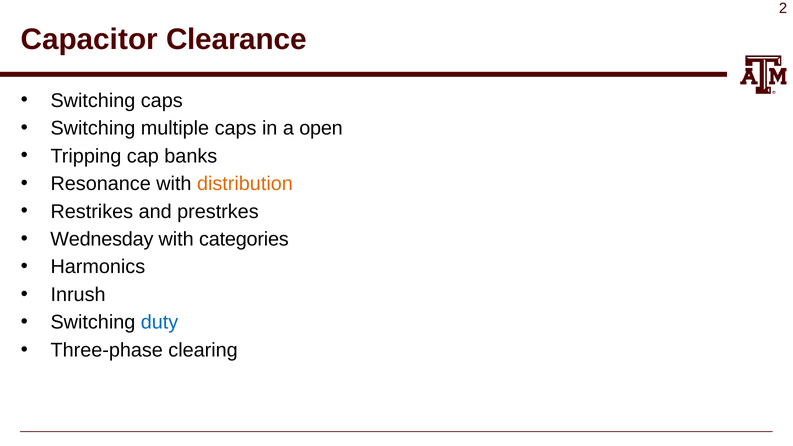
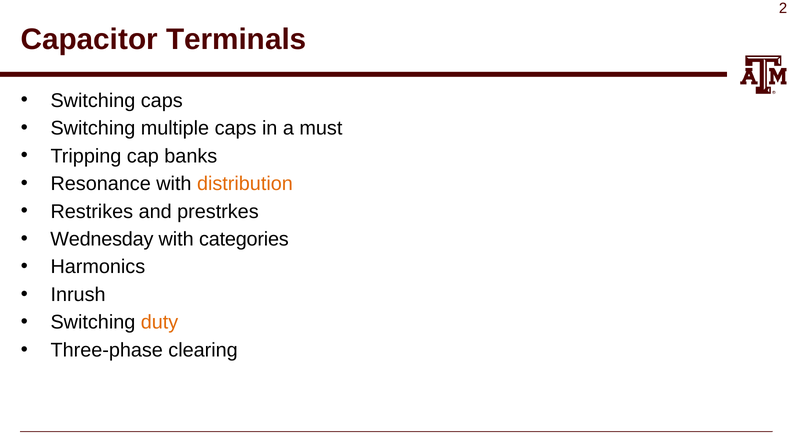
Clearance: Clearance -> Terminals (236, 39)
open: open -> must (321, 128)
duty colour: blue -> orange (160, 322)
